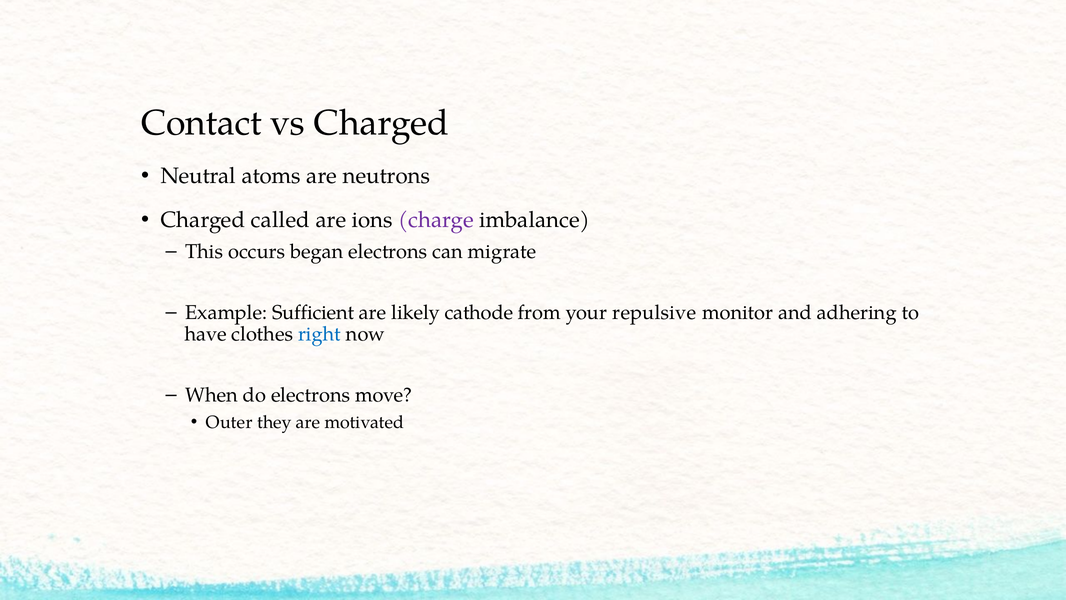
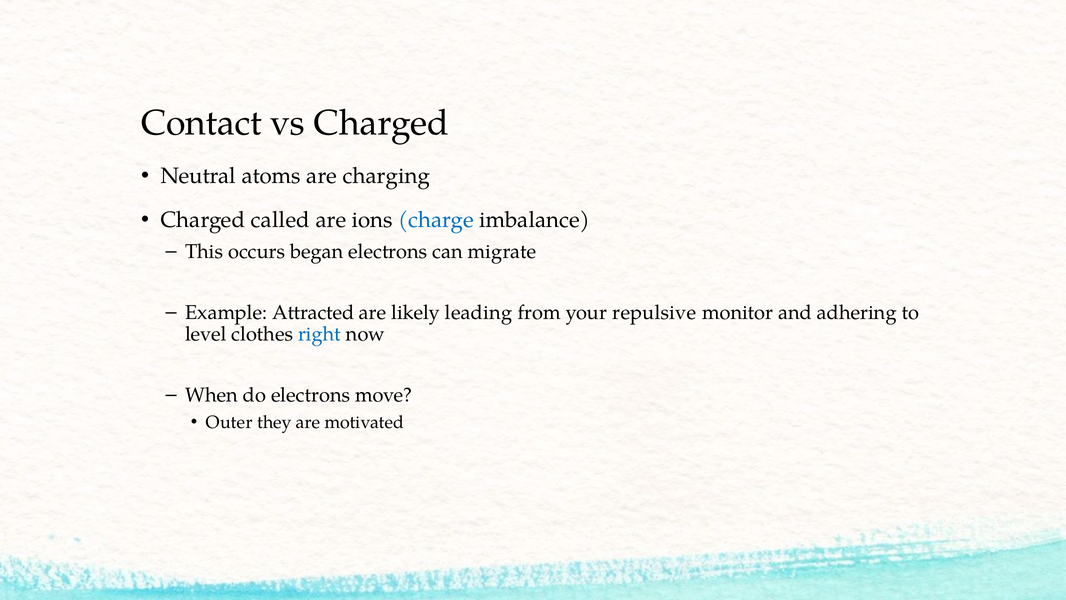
neutrons: neutrons -> charging (386, 176)
charge colour: purple -> blue (436, 220)
Sufficient: Sufficient -> Attracted (313, 312)
cathode: cathode -> leading (479, 312)
have: have -> level (206, 334)
